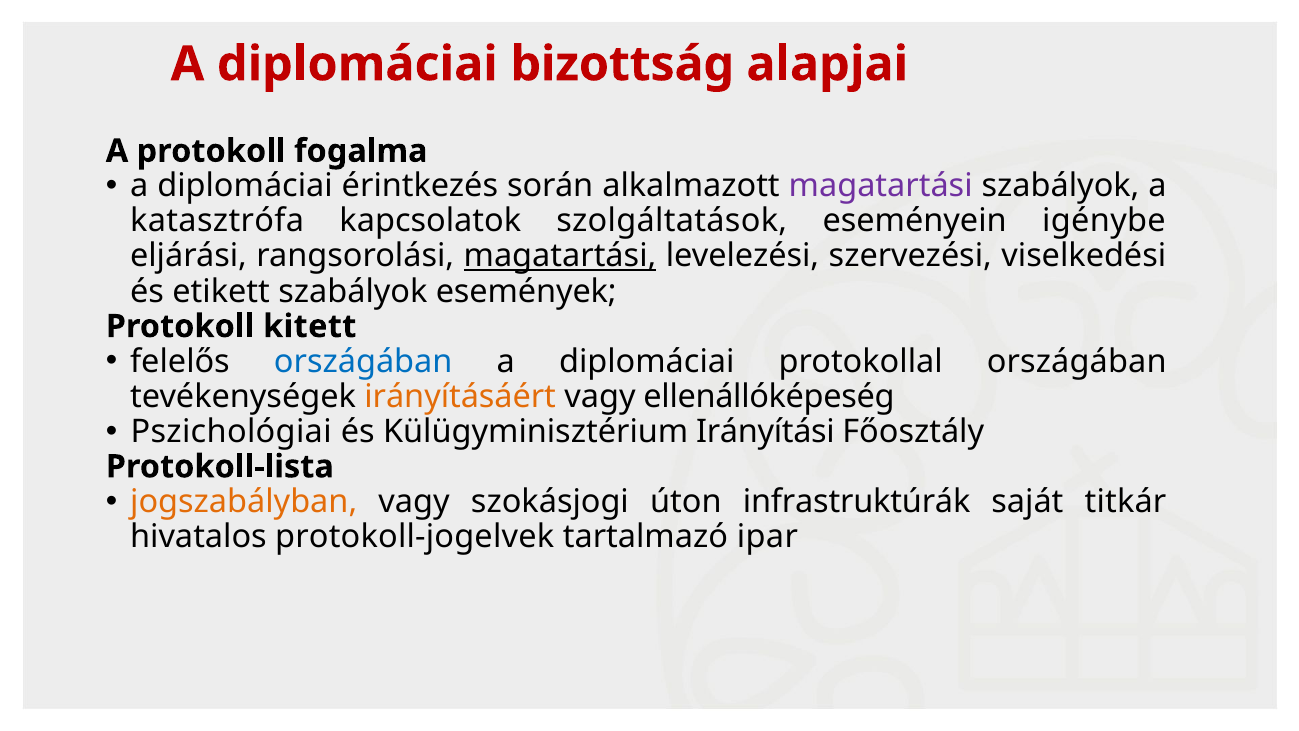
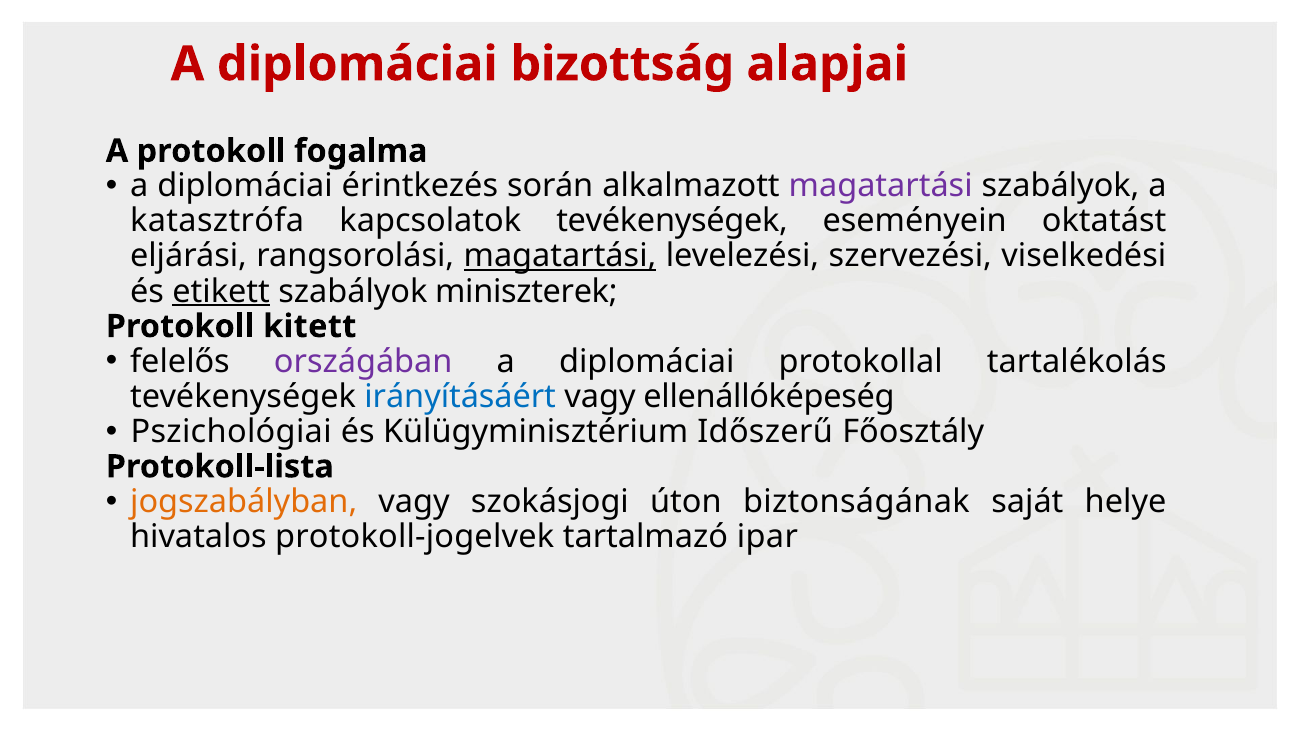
kapcsolatok szolgáltatások: szolgáltatások -> tevékenységek (672, 221)
igénybe: igénybe -> oktatást (1104, 221)
etikett underline: none -> present (221, 291)
események: események -> miniszterek (526, 291)
országában colour: blue -> purple (363, 361)
protokollal országában: országában -> tartalékolás (1077, 361)
irányításáért colour: orange -> blue (460, 396)
Irányítási: Irányítási -> Időszerű (765, 431)
infrastruktúrák: infrastruktúrák -> biztonságának (856, 502)
titkár: titkár -> helye (1126, 502)
